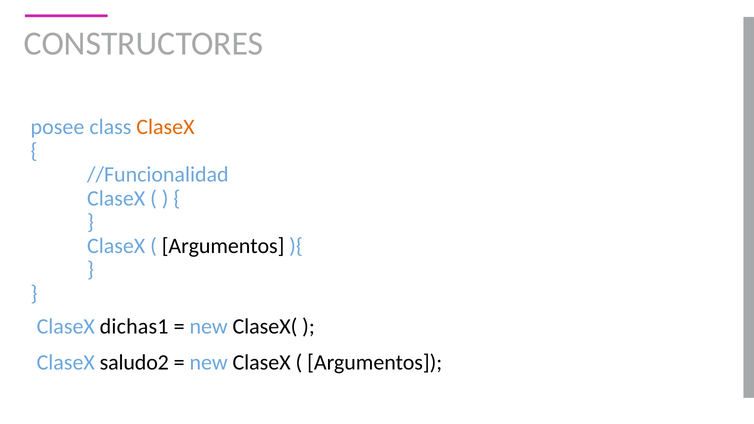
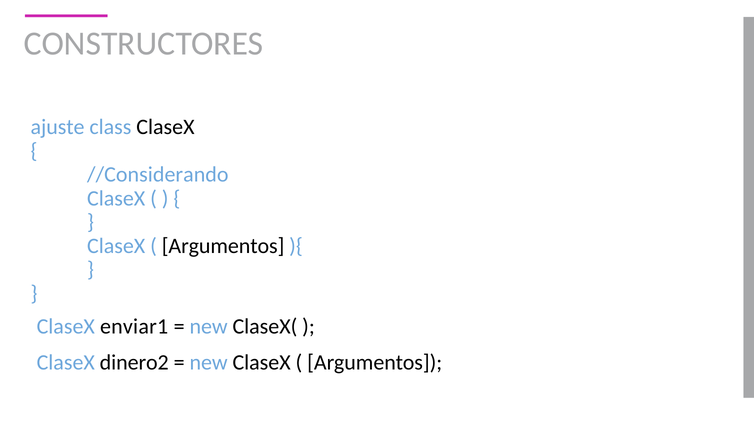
posee: posee -> ajuste (58, 127)
ClaseX colour: orange -> black (165, 127)
//Funcionalidad: //Funcionalidad -> //Considerando (158, 175)
dichas1: dichas1 -> enviar1 (134, 326)
saludo2: saludo2 -> dinero2 (134, 363)
